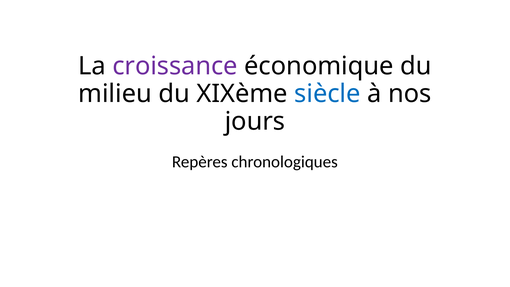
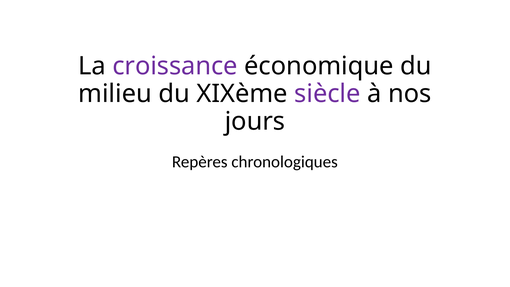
siècle colour: blue -> purple (327, 94)
